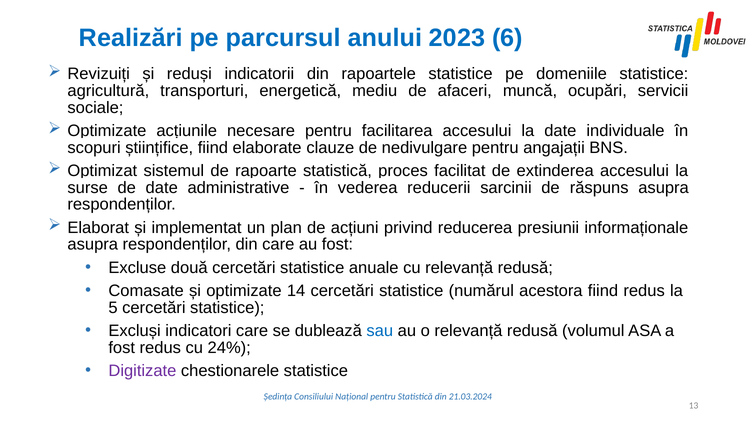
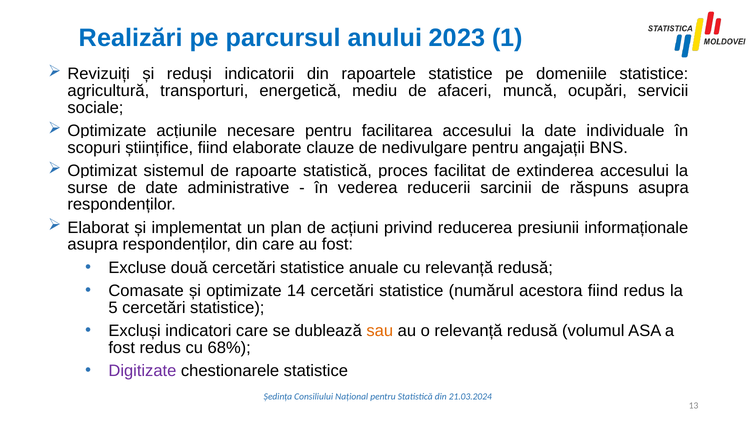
6: 6 -> 1 (507, 38)
sau colour: blue -> orange (380, 331)
24%: 24% -> 68% (229, 348)
